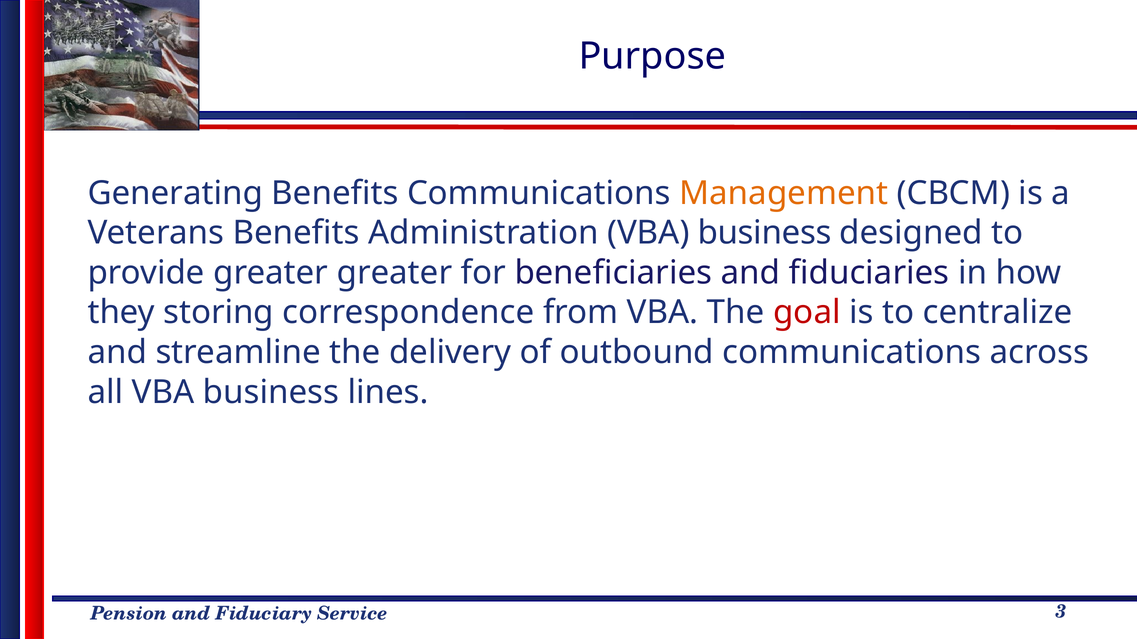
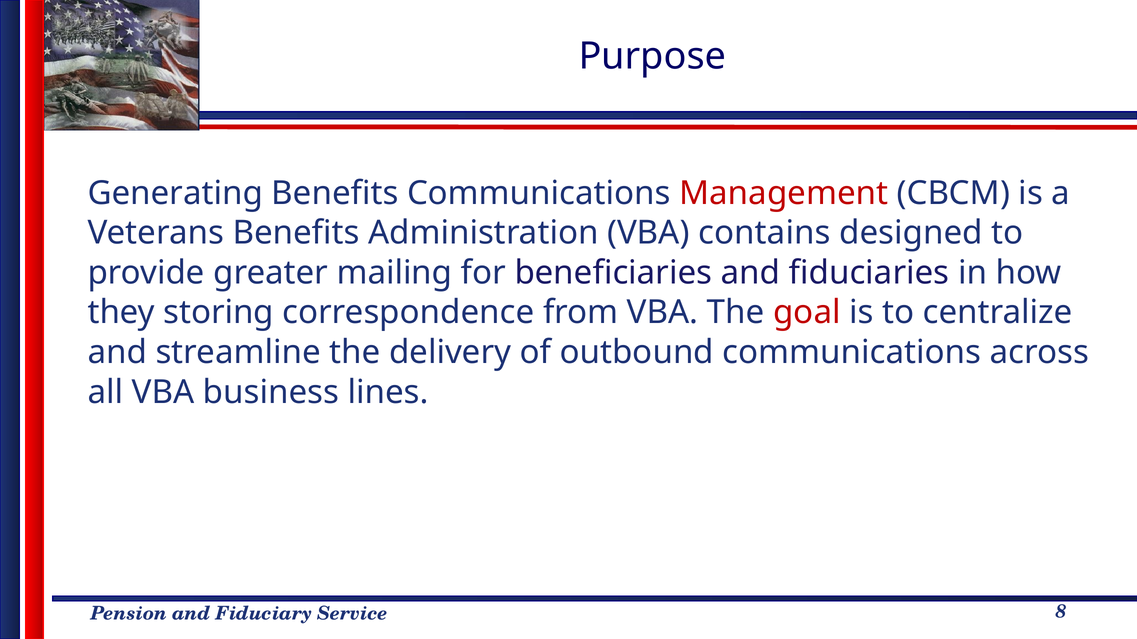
Management colour: orange -> red (784, 193)
Administration VBA business: business -> contains (764, 233)
greater greater: greater -> mailing (394, 273)
3: 3 -> 8 (1061, 612)
